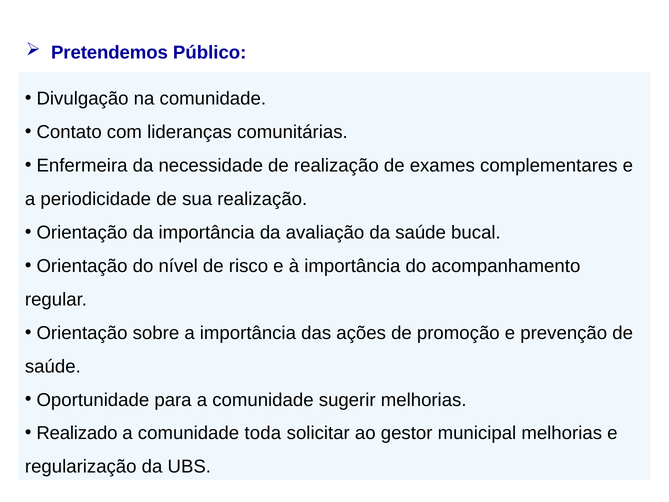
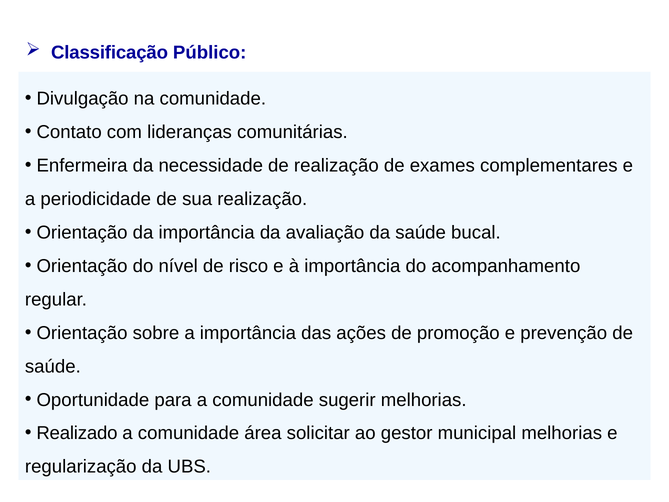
Pretendemos: Pretendemos -> Classificação (110, 53)
toda: toda -> área (263, 433)
